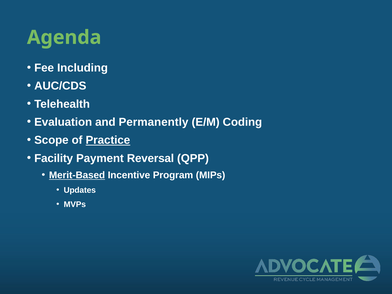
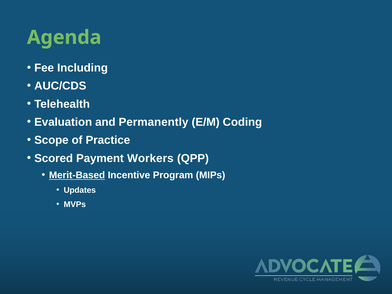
Practice underline: present -> none (108, 140)
Facility: Facility -> Scored (54, 158)
Reversal: Reversal -> Workers (150, 158)
